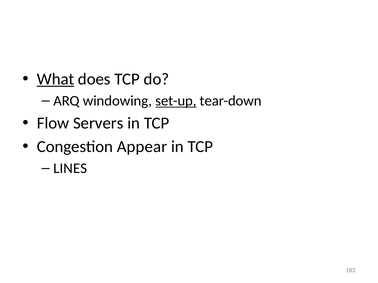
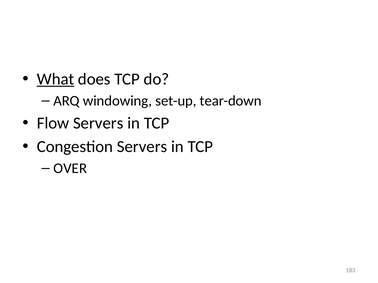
set-up underline: present -> none (176, 101)
Congestion Appear: Appear -> Servers (142, 147)
LINES: LINES -> OVER (70, 169)
